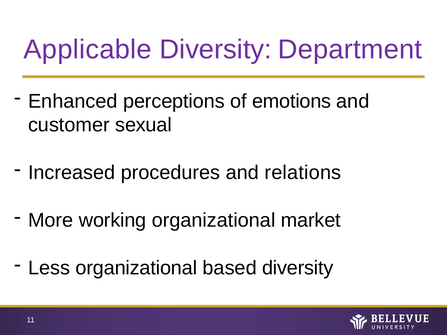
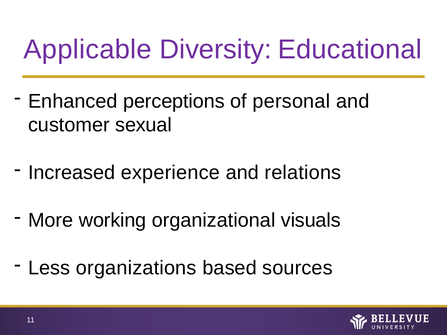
Department: Department -> Educational (350, 50)
emotions: emotions -> personal (291, 101)
procedures: procedures -> experience (170, 173)
market: market -> visuals (311, 221)
Less organizational: organizational -> organizations (136, 268)
based diversity: diversity -> sources (298, 268)
